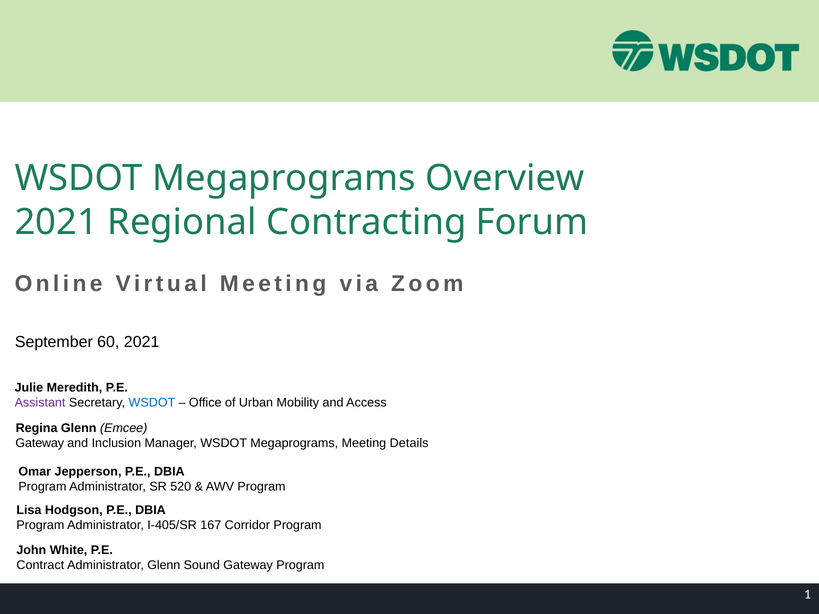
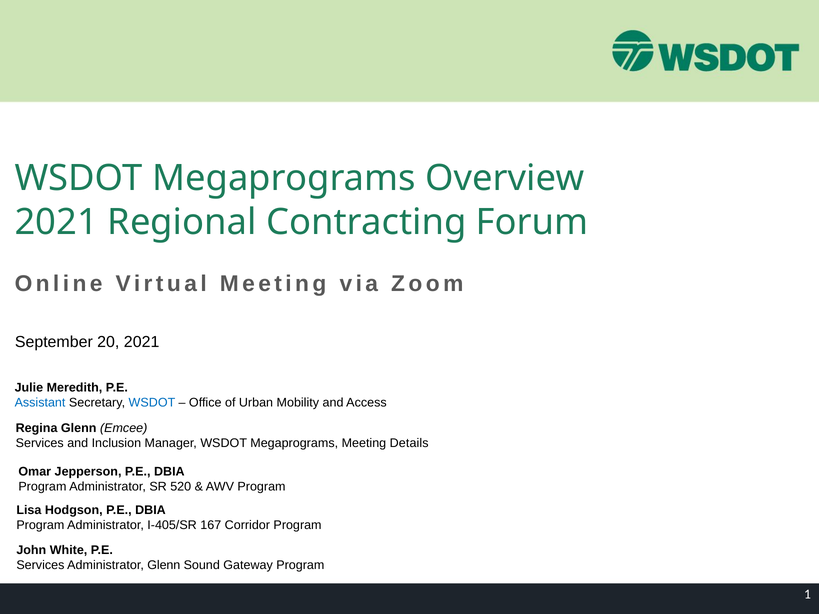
60: 60 -> 20 (108, 342)
Assistant colour: purple -> blue (40, 403)
Gateway: Gateway -> Services (40, 443)
Contract: Contract -> Services (40, 565)
